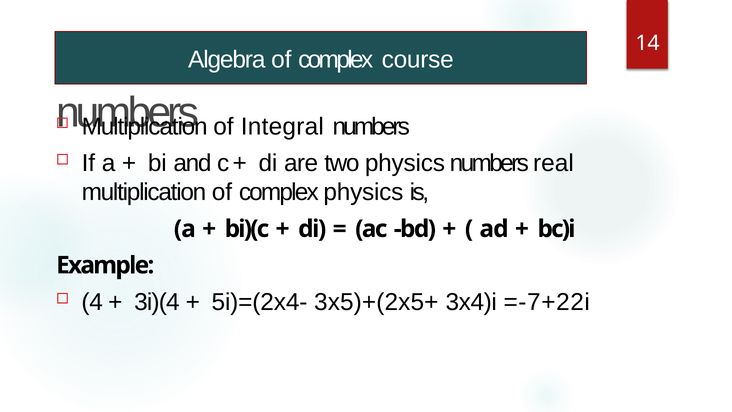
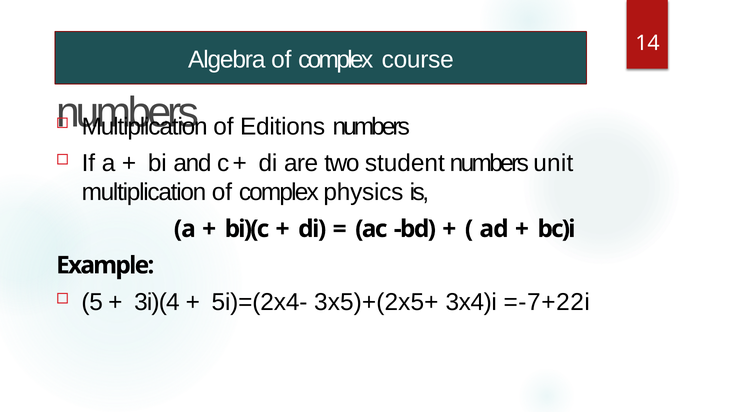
Integral: Integral -> Editions (283, 126)
two physics: physics -> student (405, 163)
real: real -> unit (553, 163)
4: 4 -> 5 (92, 302)
